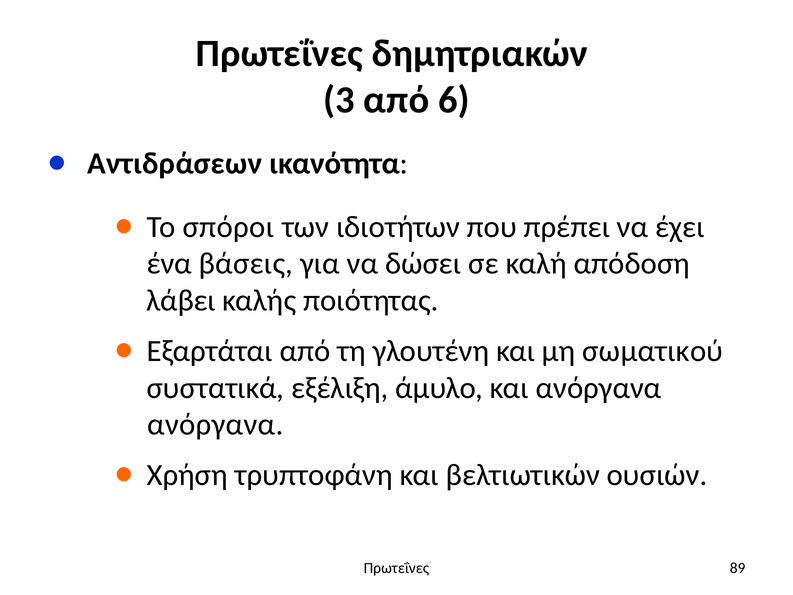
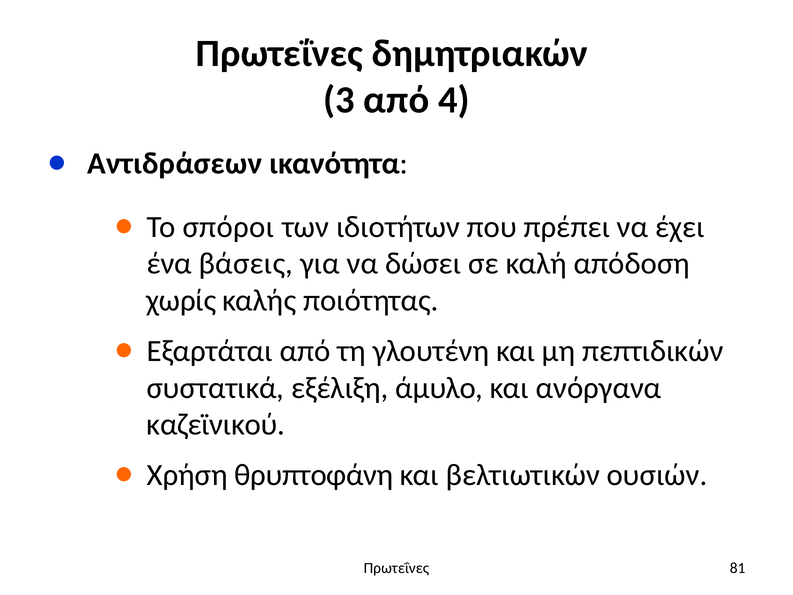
6: 6 -> 4 (454, 100)
λάβει: λάβει -> χωρίς (181, 301)
σωματικού: σωματικού -> πεπτιδικών (653, 351)
ανόργανα: ανόργανα -> καζεϊνικού (216, 425)
τρυπτοφάνη: τρυπτοφάνη -> θρυπτοφάνη (314, 475)
89: 89 -> 81 (738, 568)
